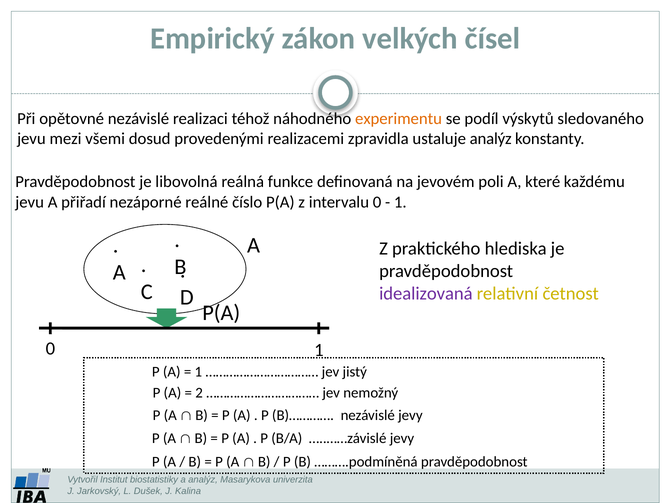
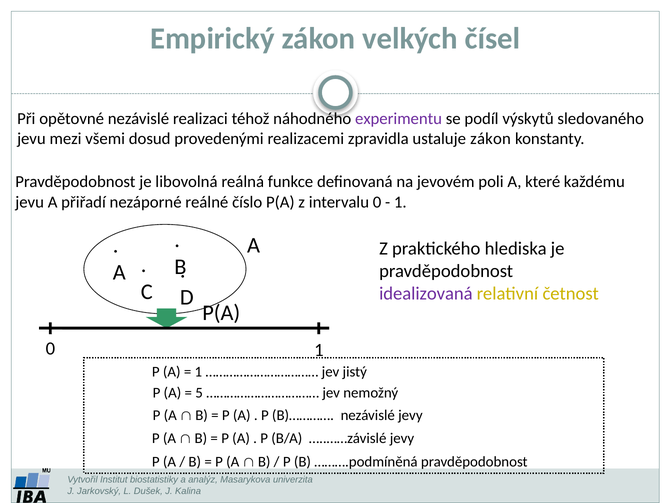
experimentu colour: orange -> purple (399, 119)
ustaluje analýz: analýz -> zákon (491, 139)
2: 2 -> 5 (199, 393)
